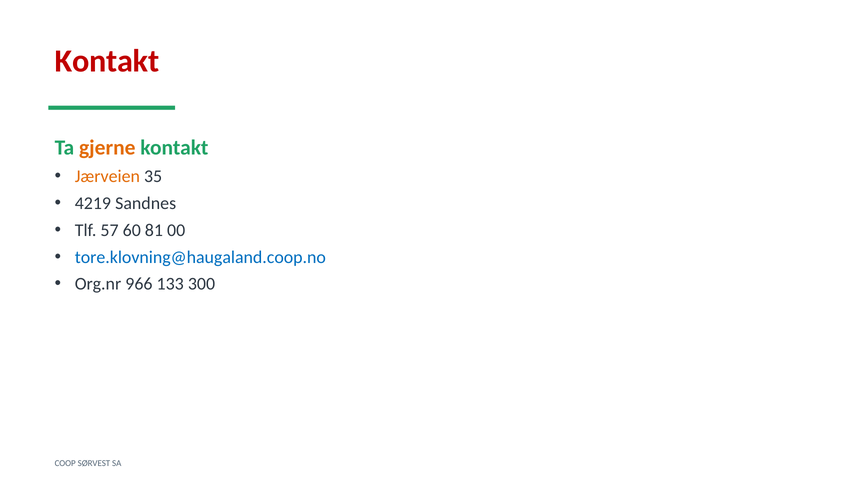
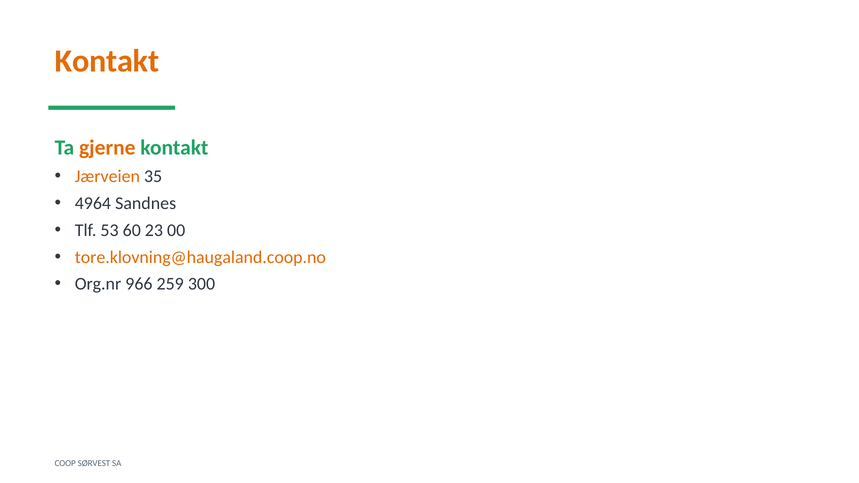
Kontakt colour: red -> orange (107, 61)
4219: 4219 -> 4964 (93, 203)
57: 57 -> 53 (110, 230)
81: 81 -> 23 (154, 230)
tore.klovning@haugaland.coop.no colour: blue -> orange (200, 257)
133: 133 -> 259 (170, 284)
